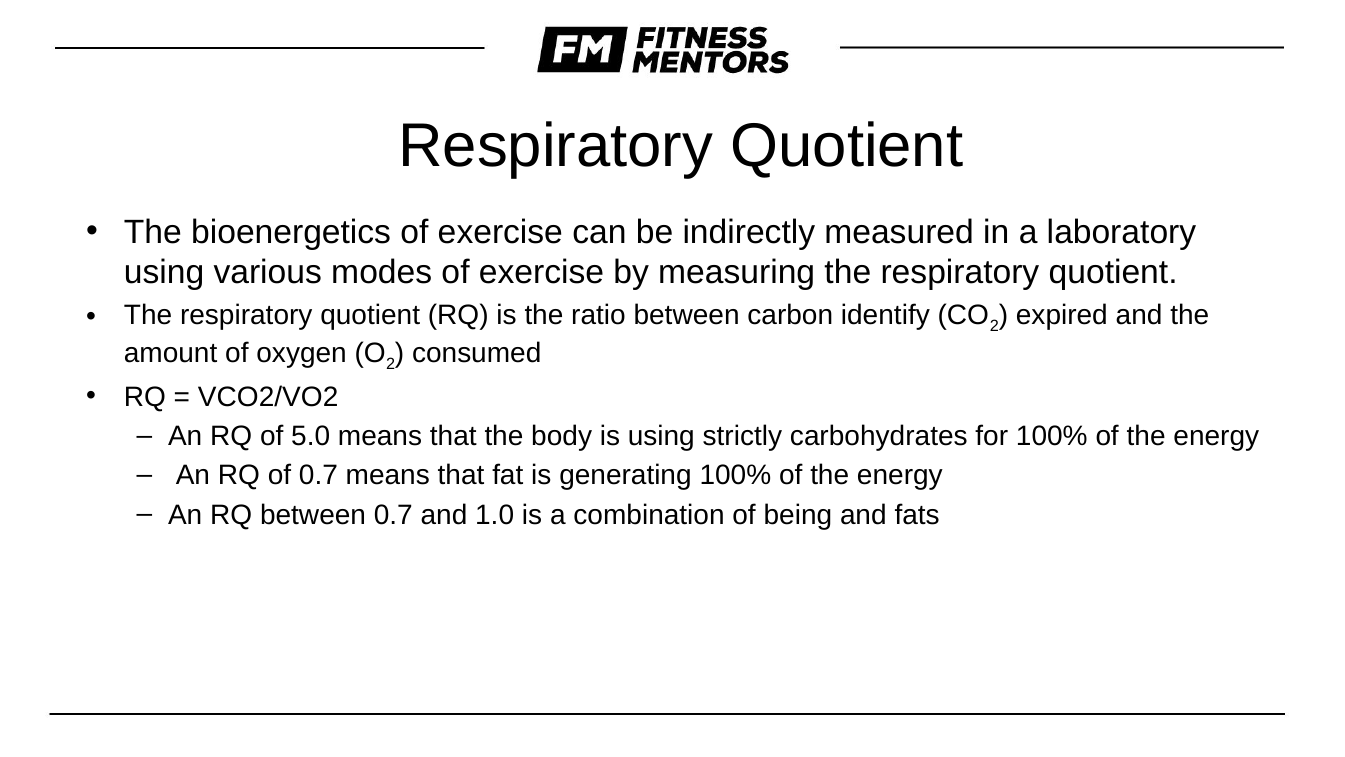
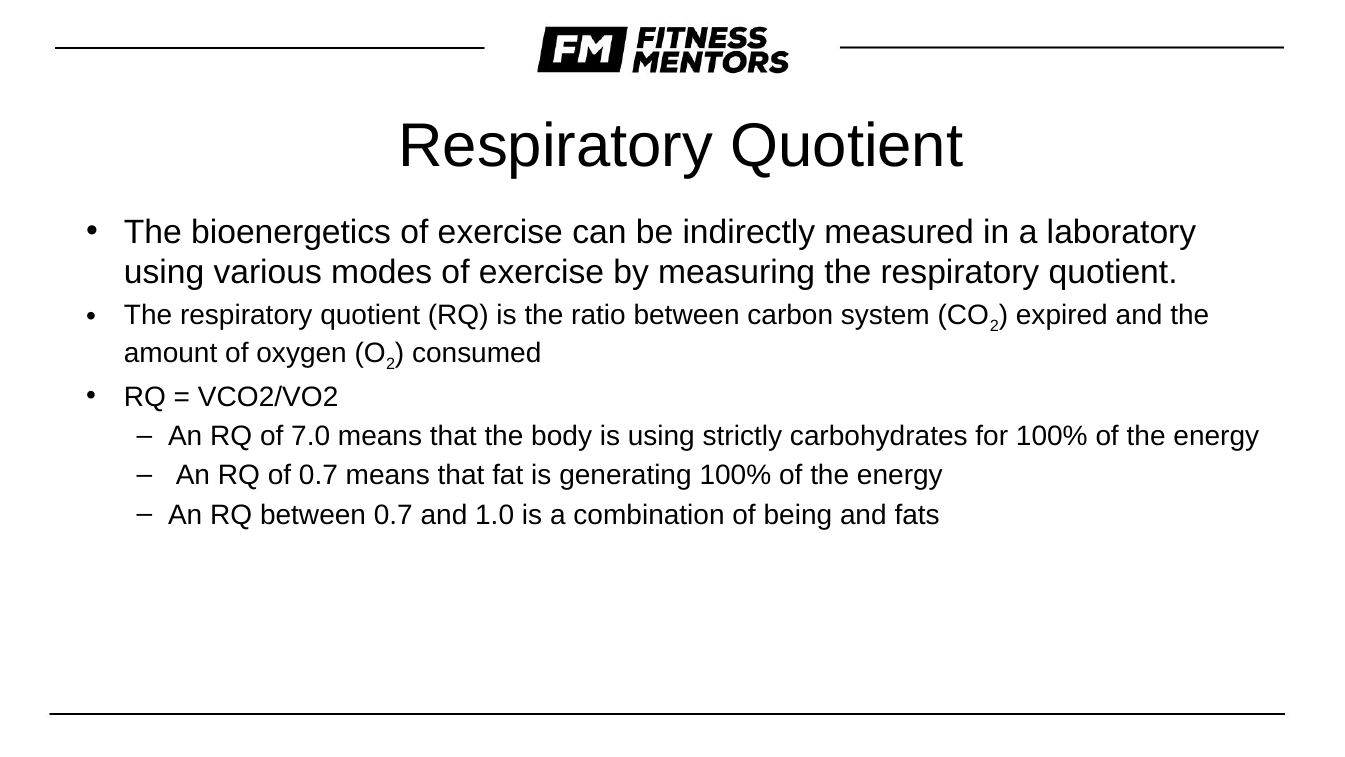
identify: identify -> system (885, 315)
5.0: 5.0 -> 7.0 (311, 436)
